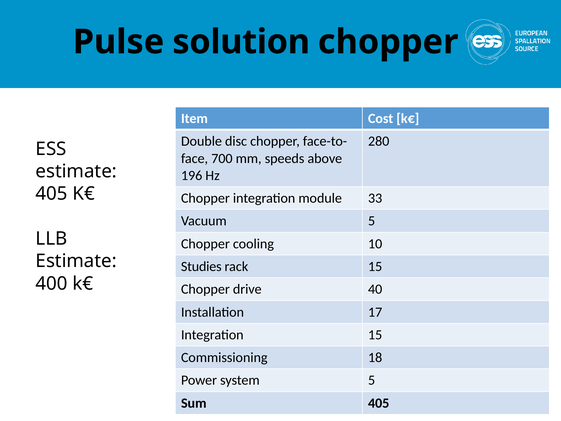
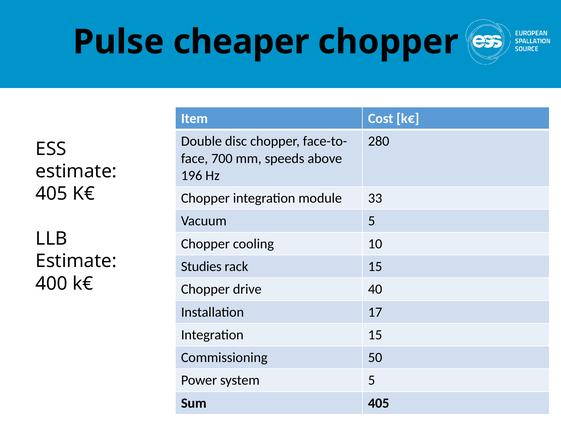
solution: solution -> cheaper (241, 42)
18: 18 -> 50 (375, 357)
